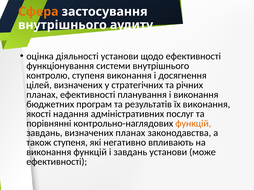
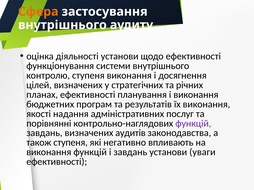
функцій colour: orange -> purple (193, 124)
визначених планах: планах -> аудитів (130, 133)
може: може -> уваги (202, 153)
